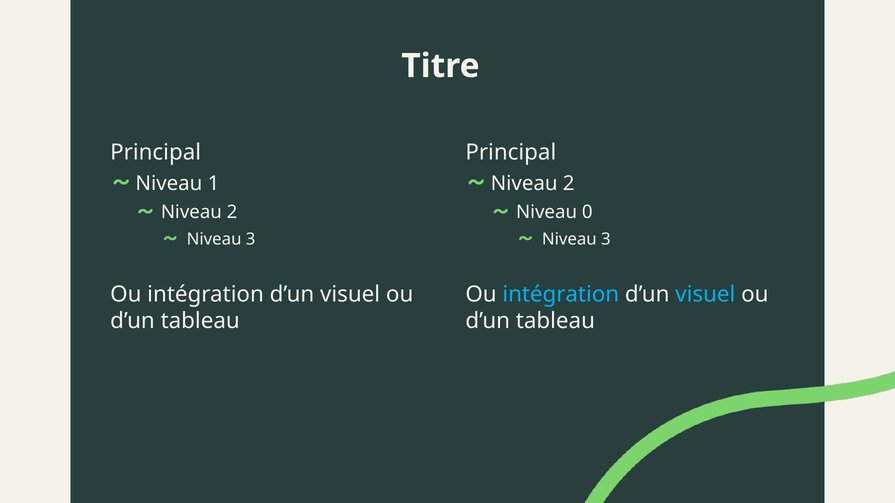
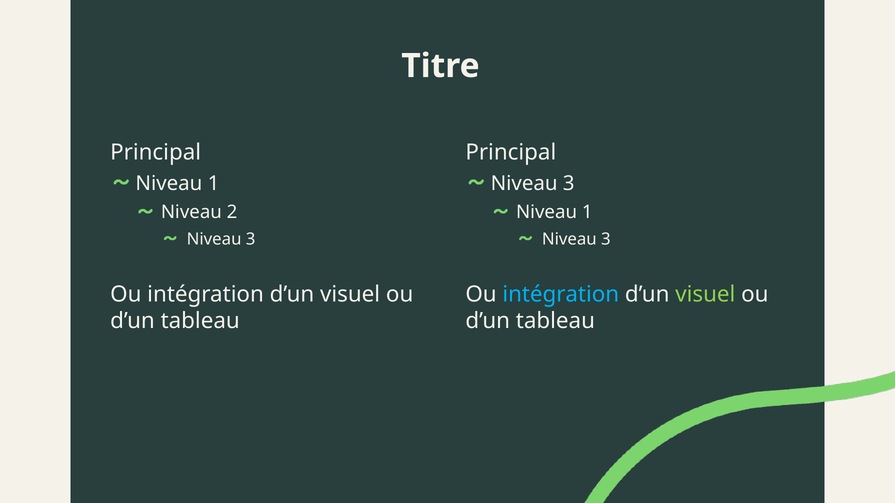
2: 2 -> 3 (569, 184)
0: 0 -> 1 (587, 213)
visuel colour: light blue -> light green (705, 294)
